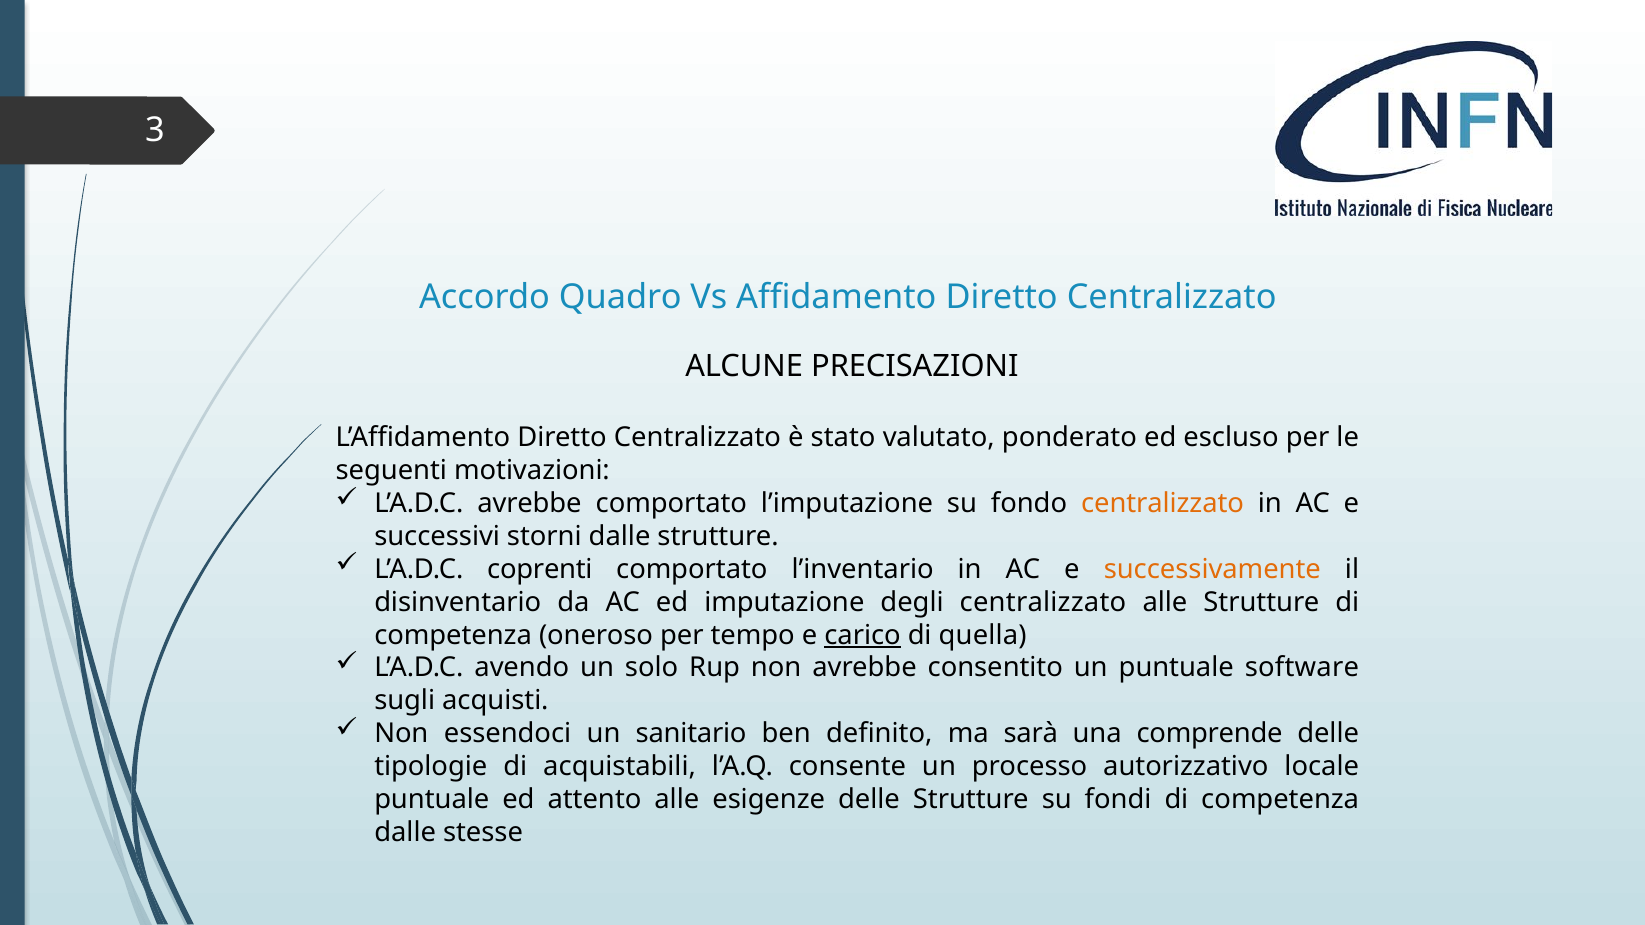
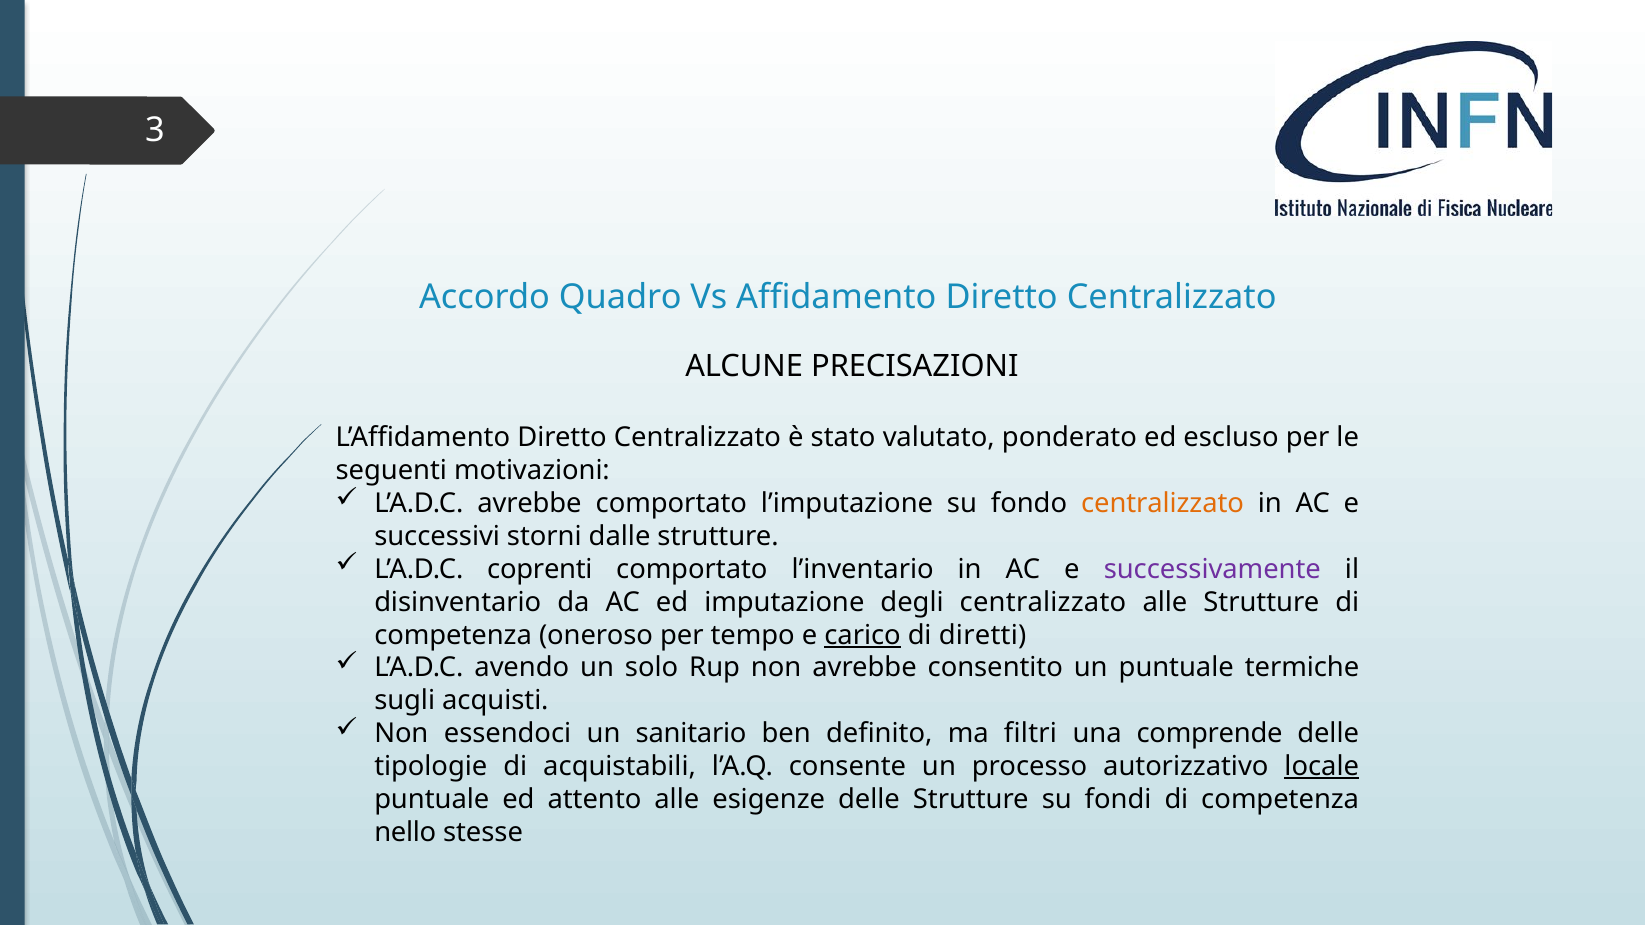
successivamente colour: orange -> purple (1212, 569)
quella: quella -> diretti (983, 635)
software: software -> termiche (1302, 668)
sarà: sarà -> filtri (1030, 734)
locale underline: none -> present (1322, 767)
dalle: dalle -> nello (405, 833)
